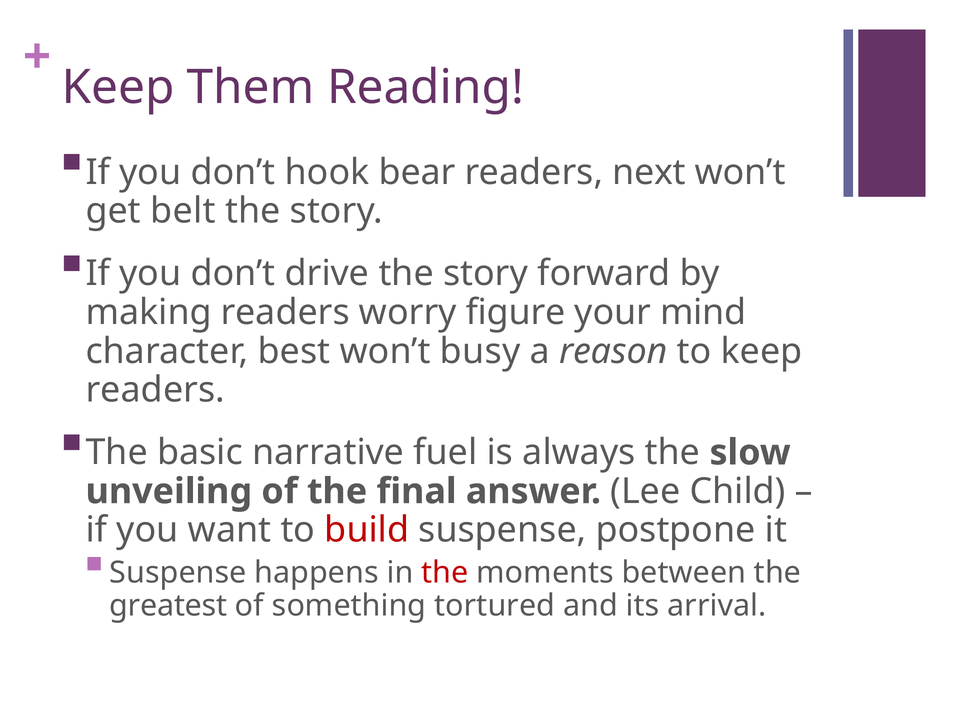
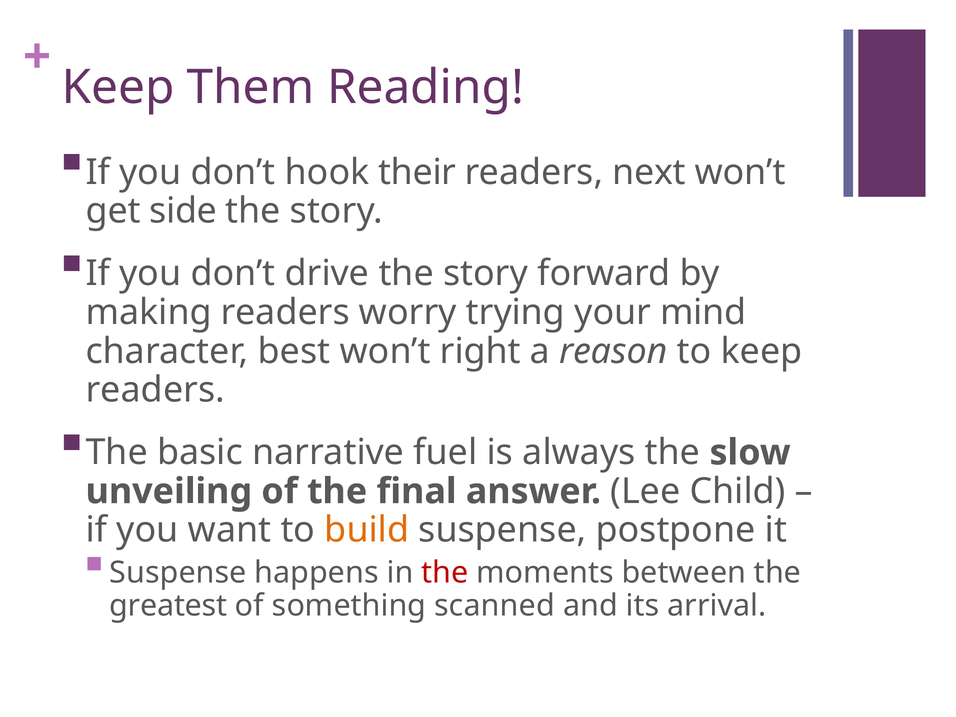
bear: bear -> their (417, 172)
belt: belt -> side (183, 211)
figure: figure -> trying (515, 312)
busy: busy -> right (480, 351)
build colour: red -> orange (367, 530)
tortured: tortured -> scanned (495, 605)
